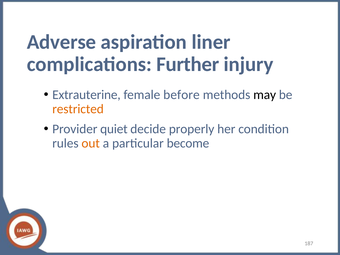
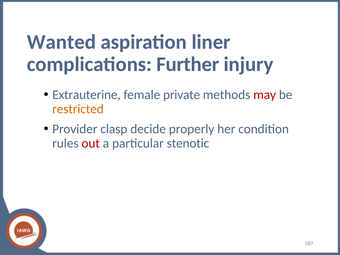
Adverse: Adverse -> Wanted (61, 42)
before: before -> private (182, 95)
may colour: black -> red (265, 95)
quiet: quiet -> clasp (114, 129)
out colour: orange -> red (91, 143)
become: become -> stenotic (188, 143)
